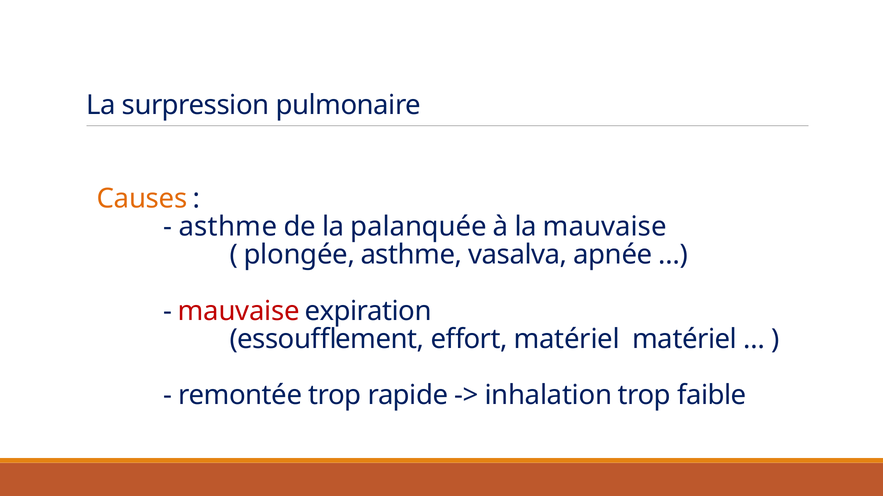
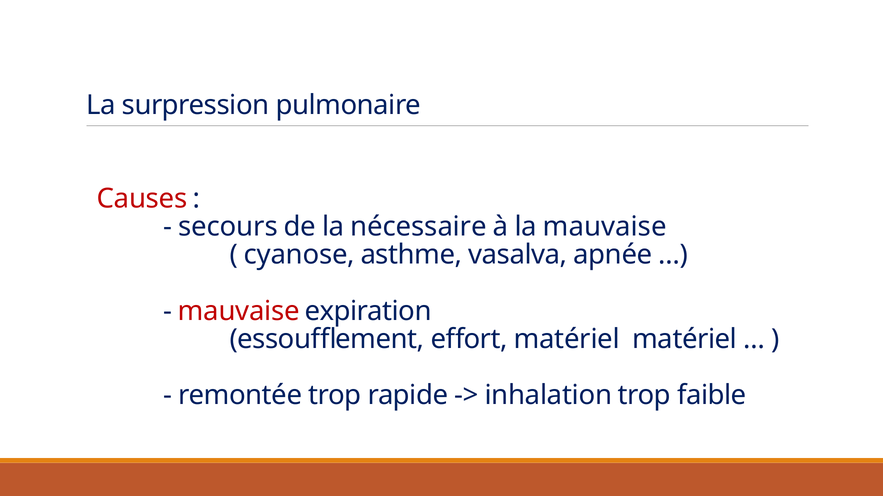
Causes colour: orange -> red (142, 199)
asthme: asthme -> secours (228, 227)
palanquée: palanquée -> nécessaire (419, 227)
plongée: plongée -> cyanose (299, 255)
